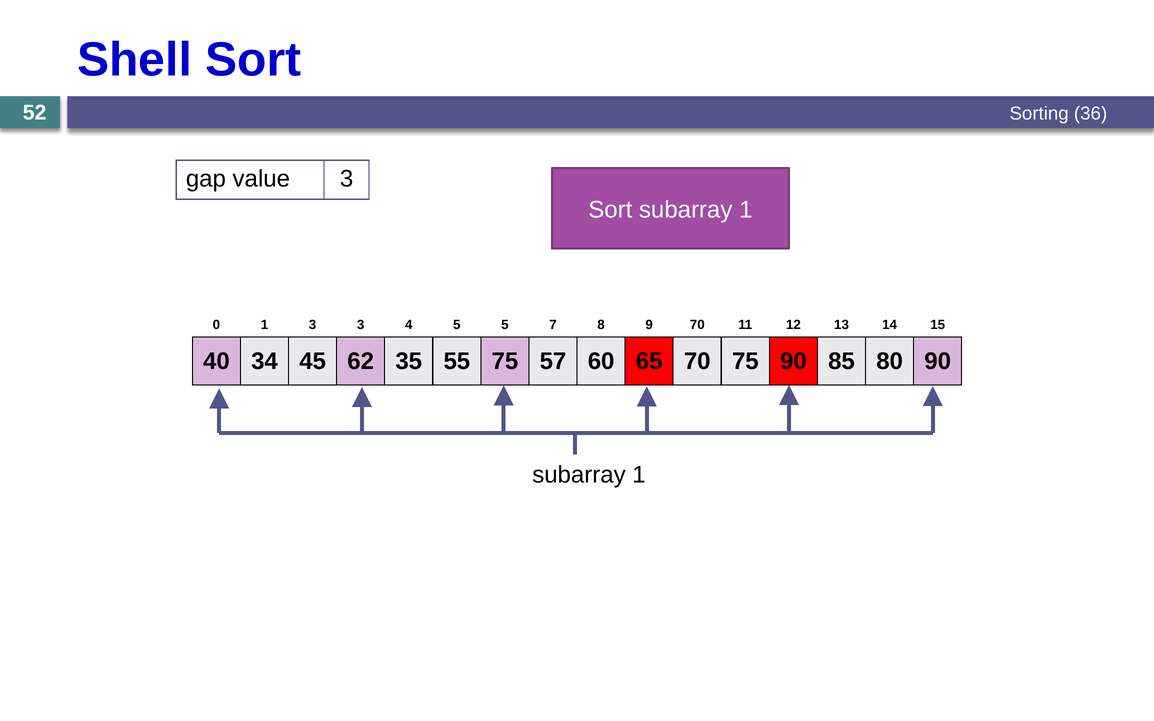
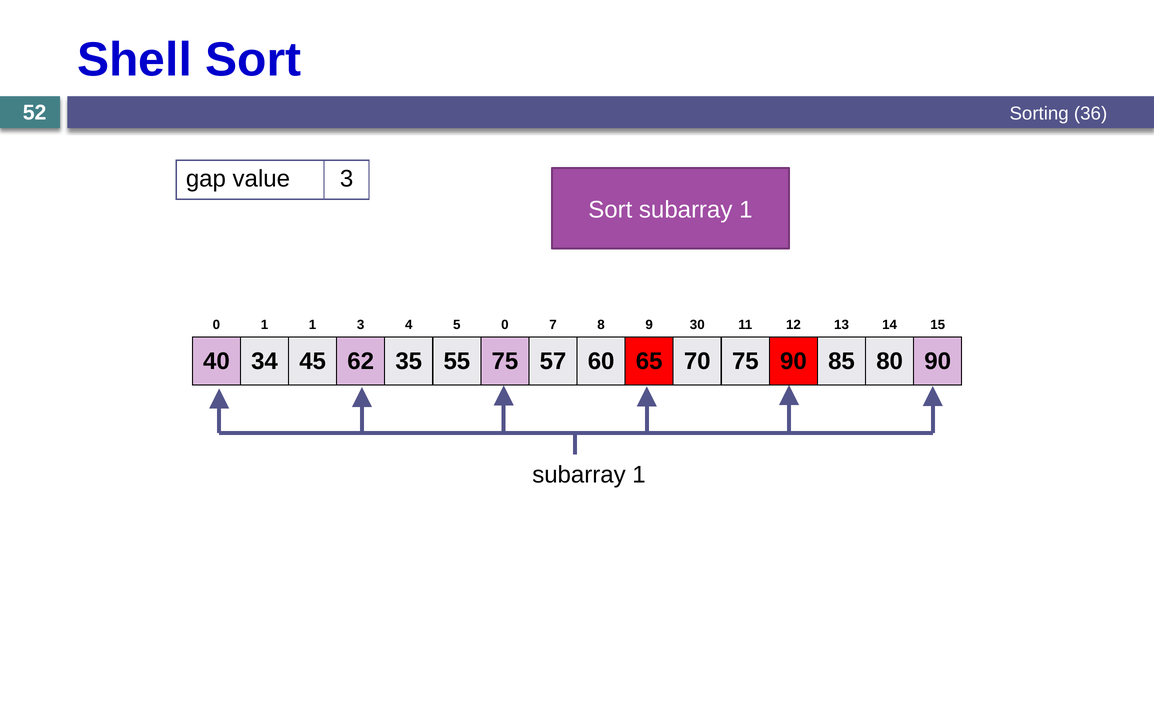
1 3: 3 -> 1 (313, 325)
5 5: 5 -> 0 (505, 325)
9 70: 70 -> 30 (697, 325)
